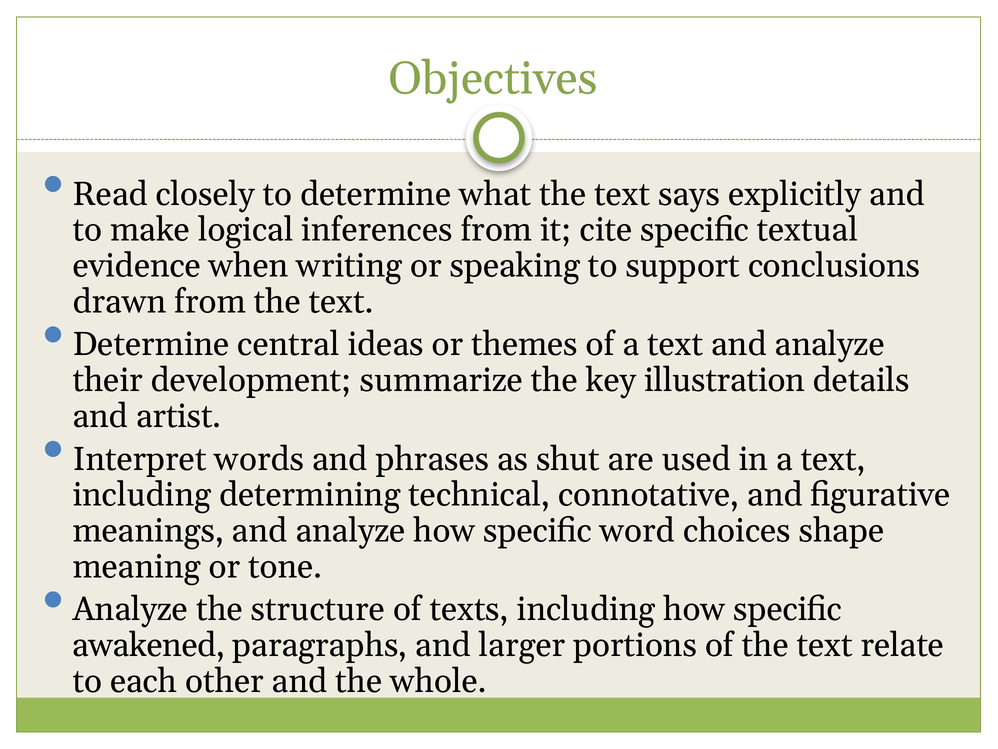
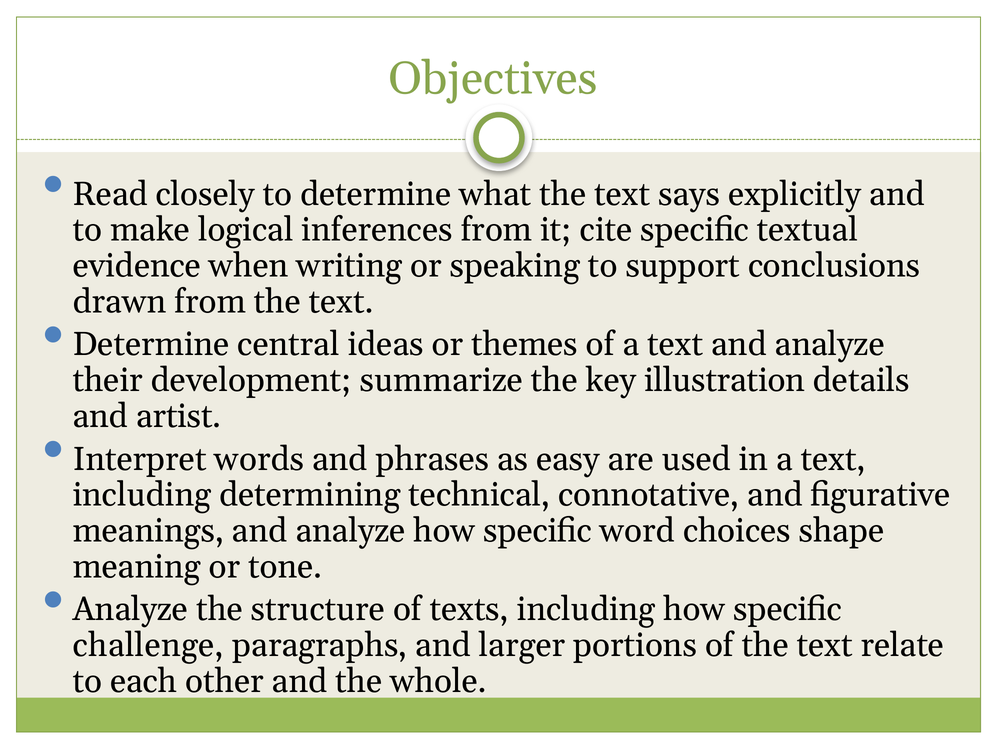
shut: shut -> easy (568, 459)
awakened: awakened -> challenge (148, 645)
